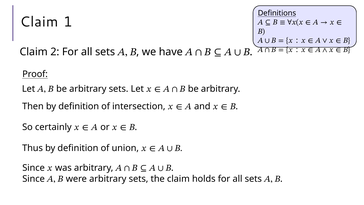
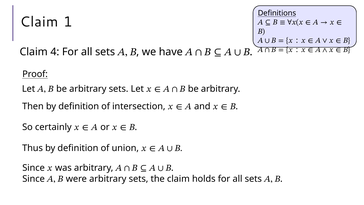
2: 2 -> 4 (55, 52)
